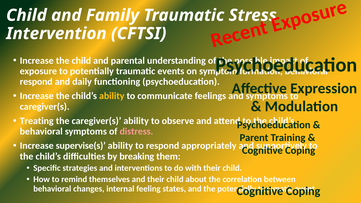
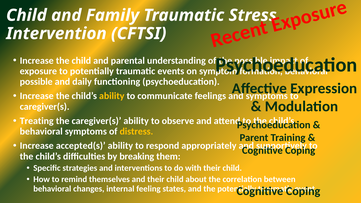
respond: respond -> possible (36, 82)
distress colour: pink -> yellow (136, 131)
supervise(s: supervise(s -> accepted(s (81, 146)
